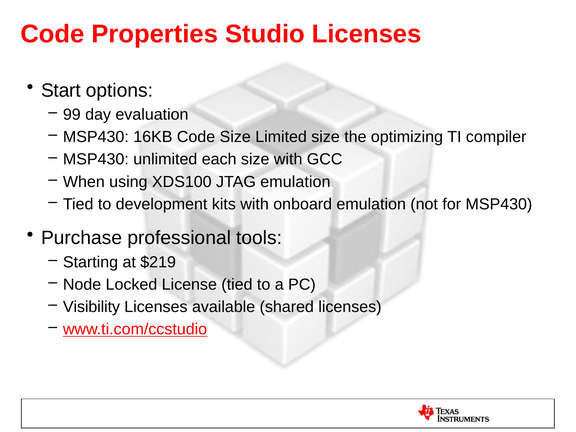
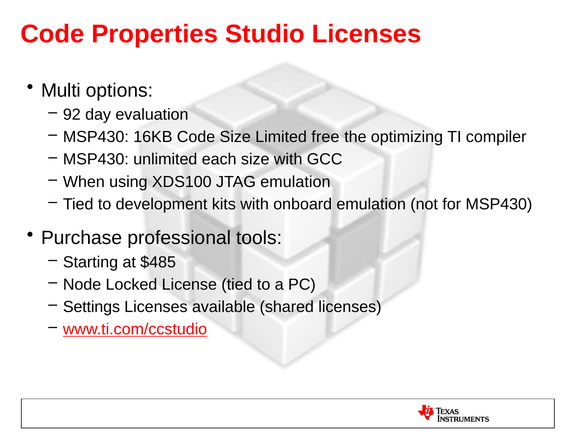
Start: Start -> Multi (61, 90)
99: 99 -> 92 (72, 115)
Limited size: size -> free (325, 137)
$219: $219 -> $485 (158, 262)
Visibility: Visibility -> Settings (91, 307)
